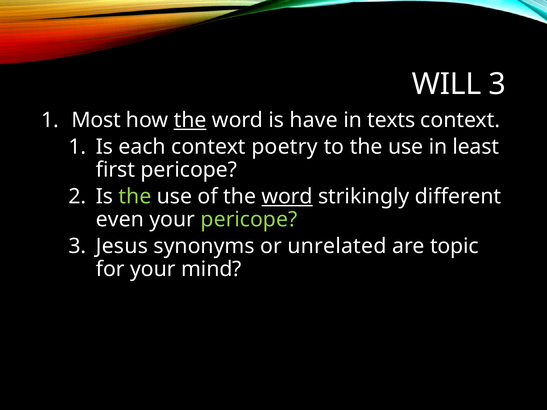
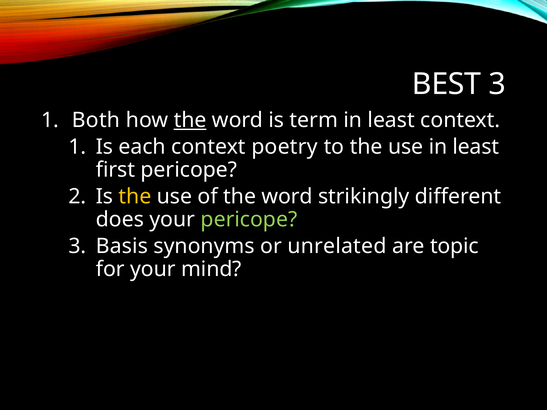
WILL: WILL -> BEST (447, 84)
Most: Most -> Both (96, 120)
have: have -> term (314, 120)
texts: texts -> least (391, 120)
the colour: light green -> yellow (135, 197)
word underline: present -> none (287, 197)
even: even -> does (120, 220)
Jesus: Jesus -> Basis (122, 246)
